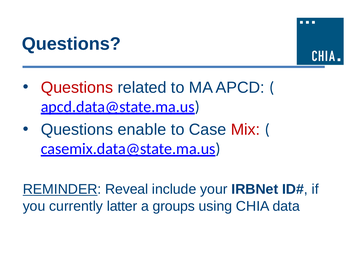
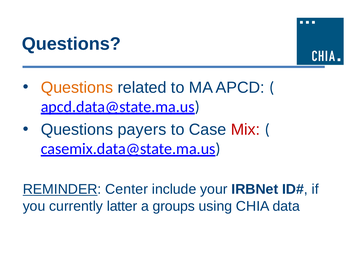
Questions colour: red -> orange (77, 87)
enable: enable -> payers (142, 129)
Reveal: Reveal -> Center (127, 189)
